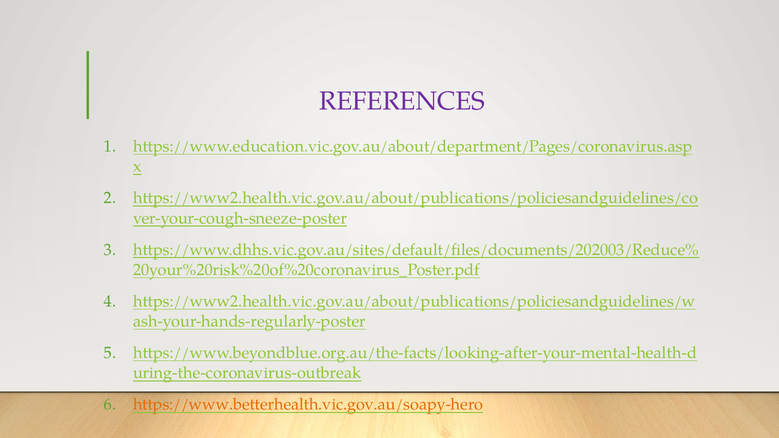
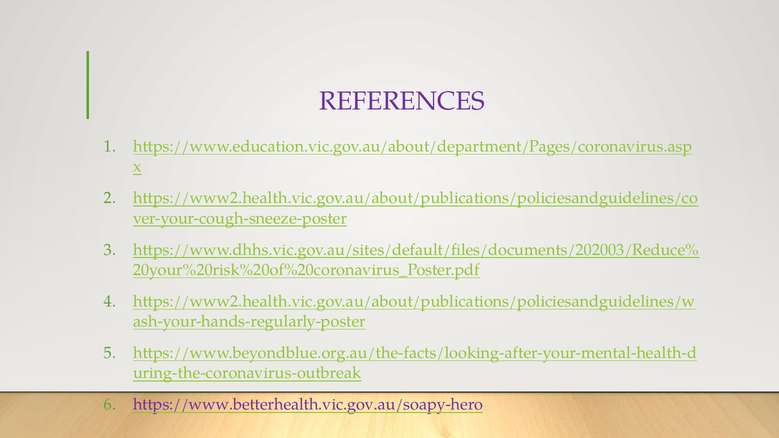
https://www.betterhealth.vic.gov.au/soapy-hero colour: orange -> purple (308, 405)
